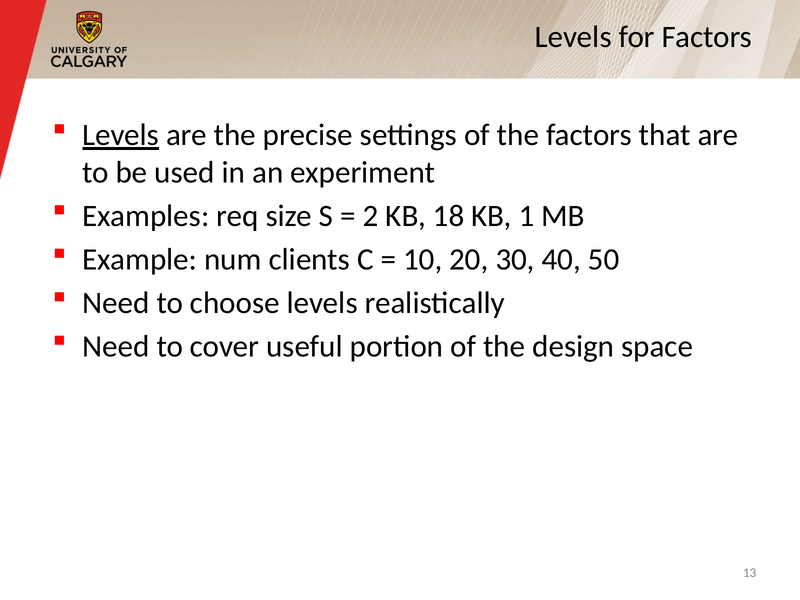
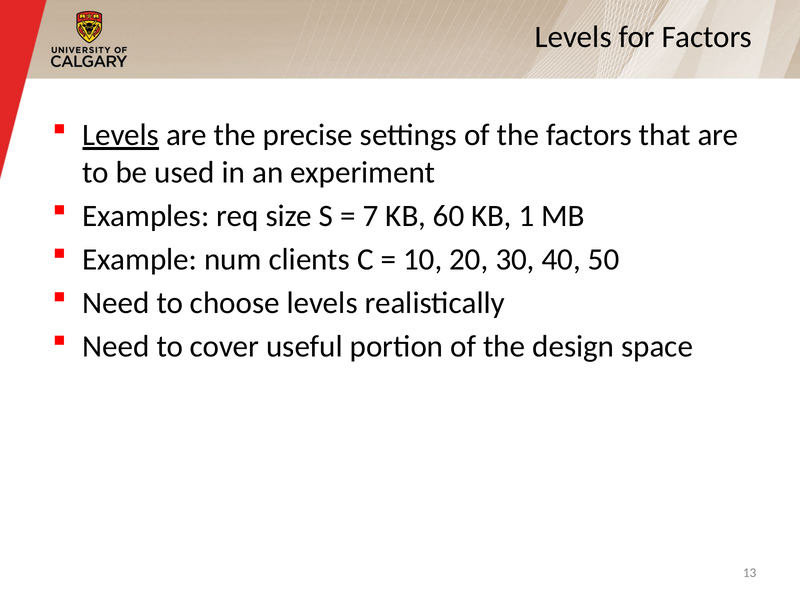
2: 2 -> 7 (371, 216)
18: 18 -> 60 (449, 216)
